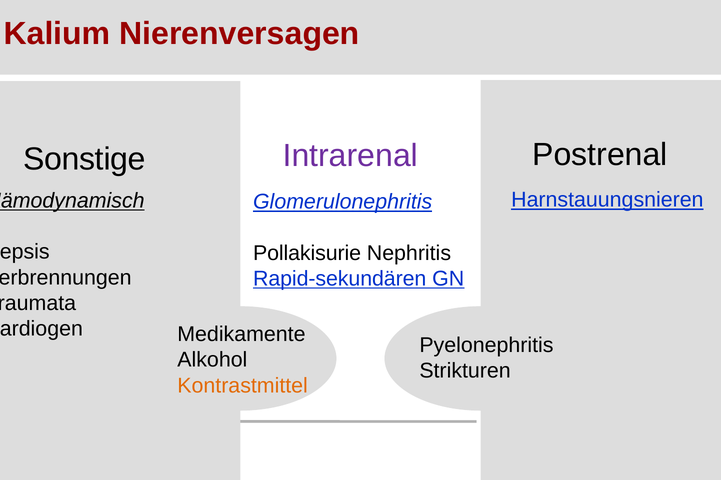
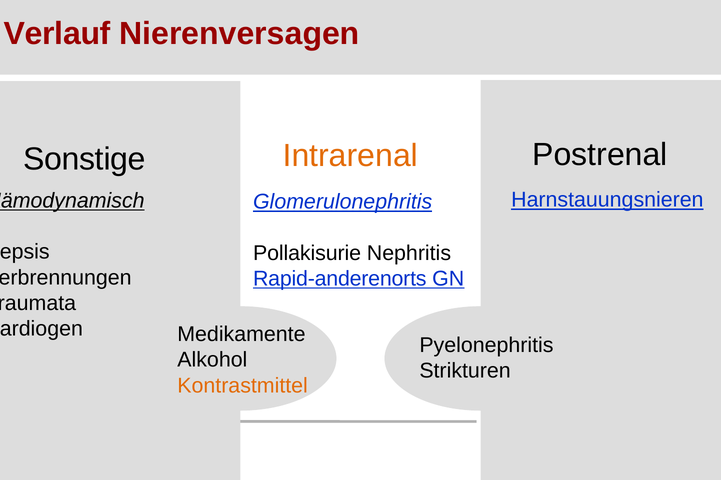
Kalium: Kalium -> Verlauf (57, 34)
Intrarenal colour: purple -> orange (350, 156)
Rapid-sekundären: Rapid-sekundären -> Rapid-anderenorts (340, 279)
